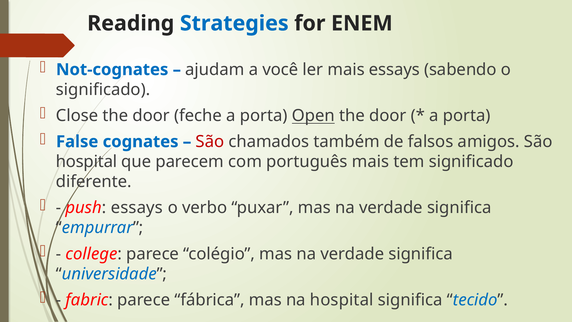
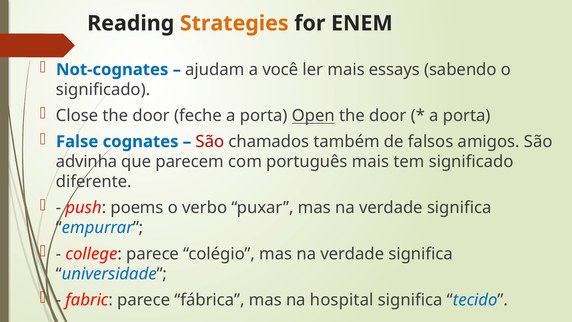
Strategies colour: blue -> orange (234, 23)
hospital: hospital -> advinha (87, 162)
push essays: essays -> poems (137, 208)
